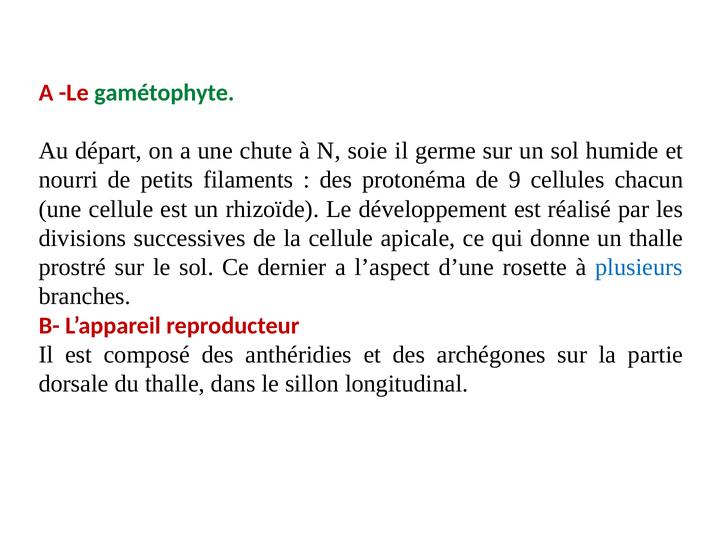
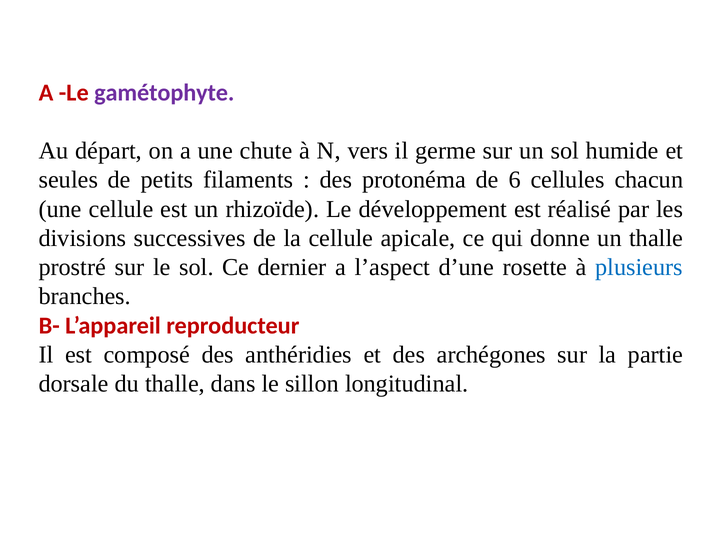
gamétophyte colour: green -> purple (164, 93)
soie: soie -> vers (368, 151)
nourri: nourri -> seules (68, 180)
9: 9 -> 6 (515, 180)
